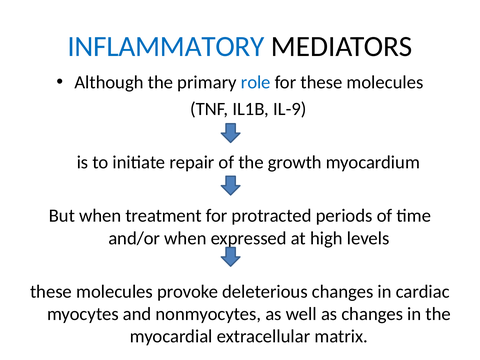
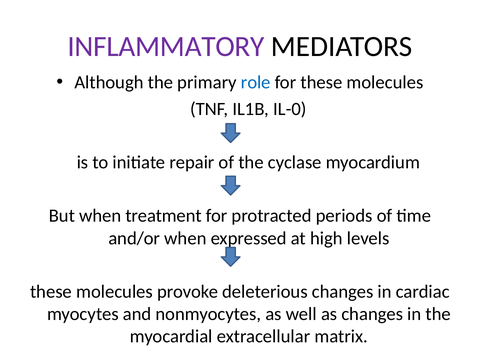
INFLAMMATORY colour: blue -> purple (166, 46)
IL-9: IL-9 -> IL-0 (290, 109)
growth: growth -> cyclase (295, 162)
